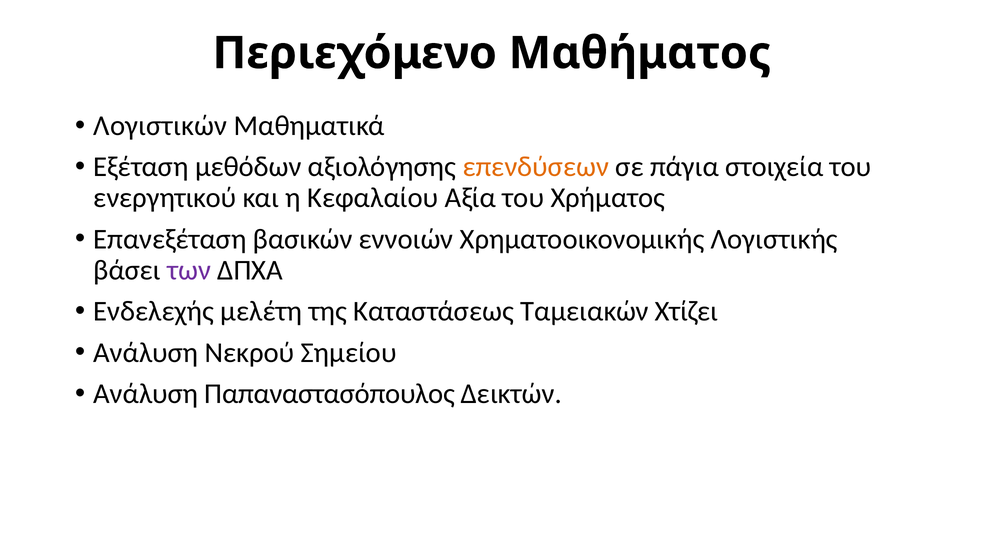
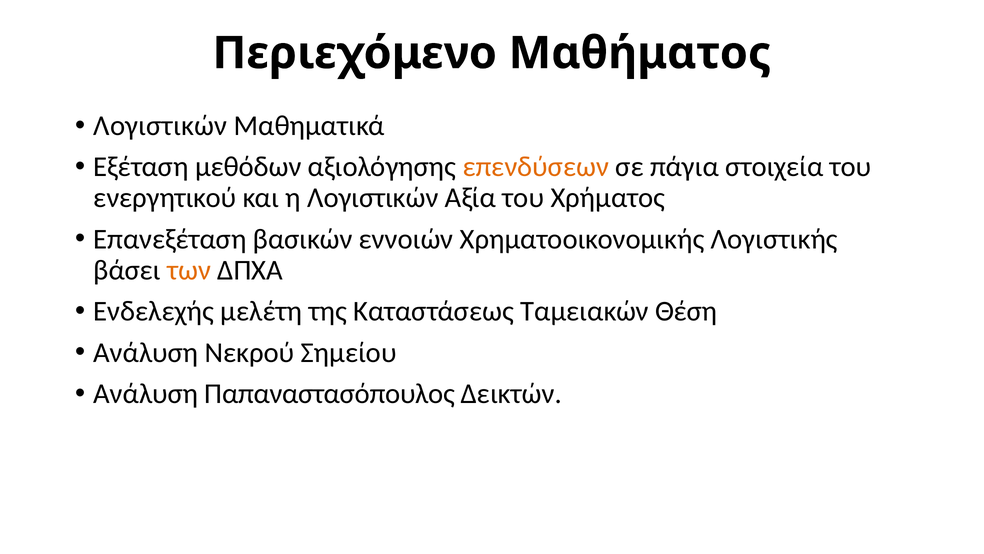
η Κεφαλαίου: Κεφαλαίου -> Λογιστικών (373, 198)
των colour: purple -> orange (189, 270)
Χτίζει: Χτίζει -> Θέση (686, 311)
